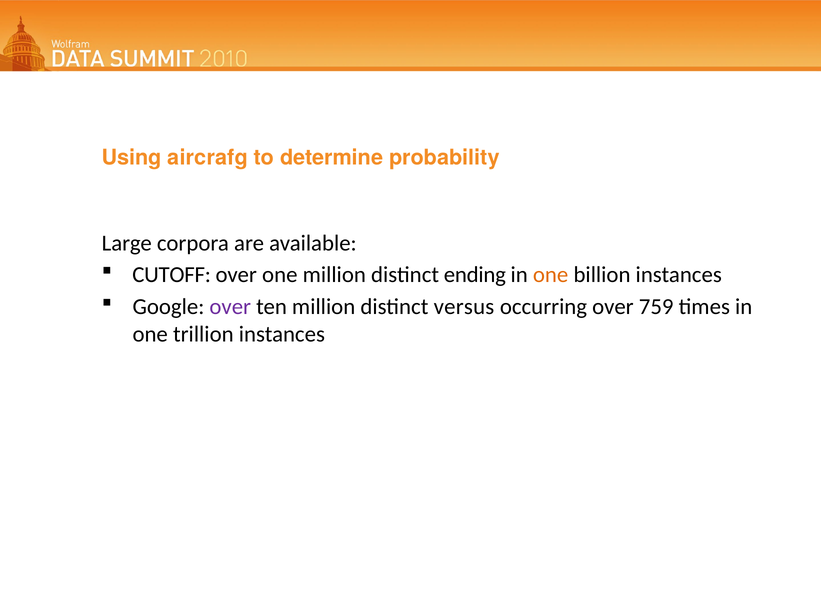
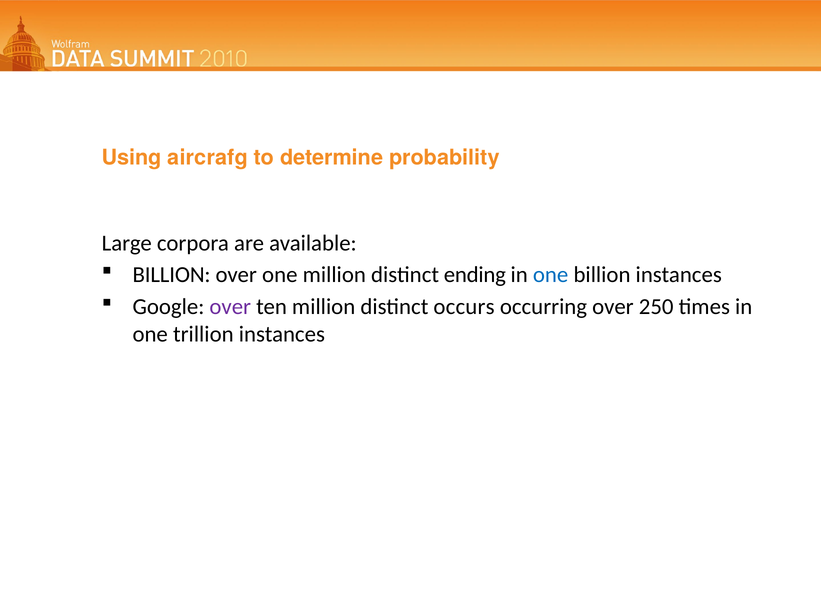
CUTOFF: CUTOFF -> BILLION (172, 275)
one colour: orange -> blue (551, 275)
versus: versus -> occurs (464, 307)
759: 759 -> 250 (656, 307)
